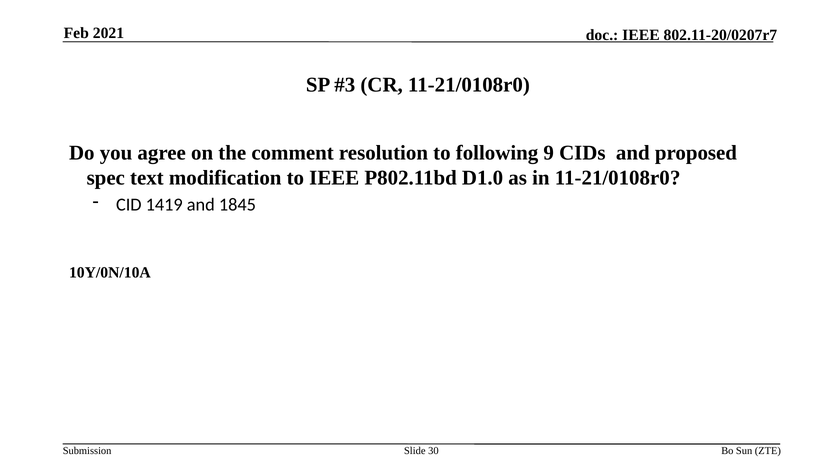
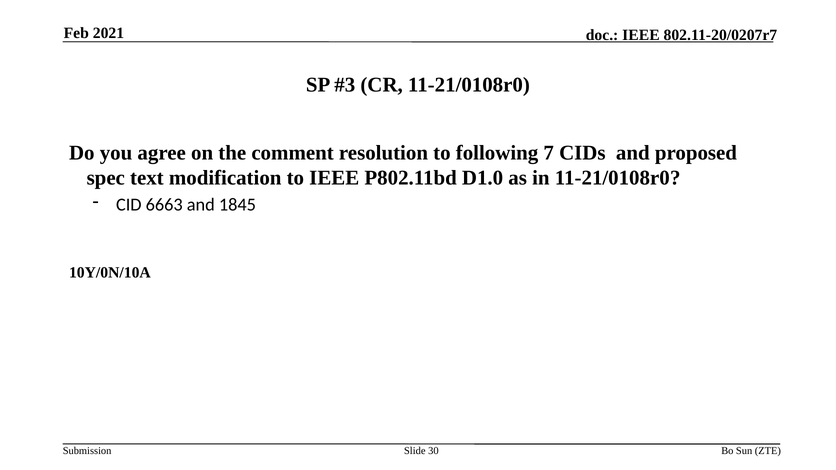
9: 9 -> 7 (549, 153)
1419: 1419 -> 6663 (164, 205)
